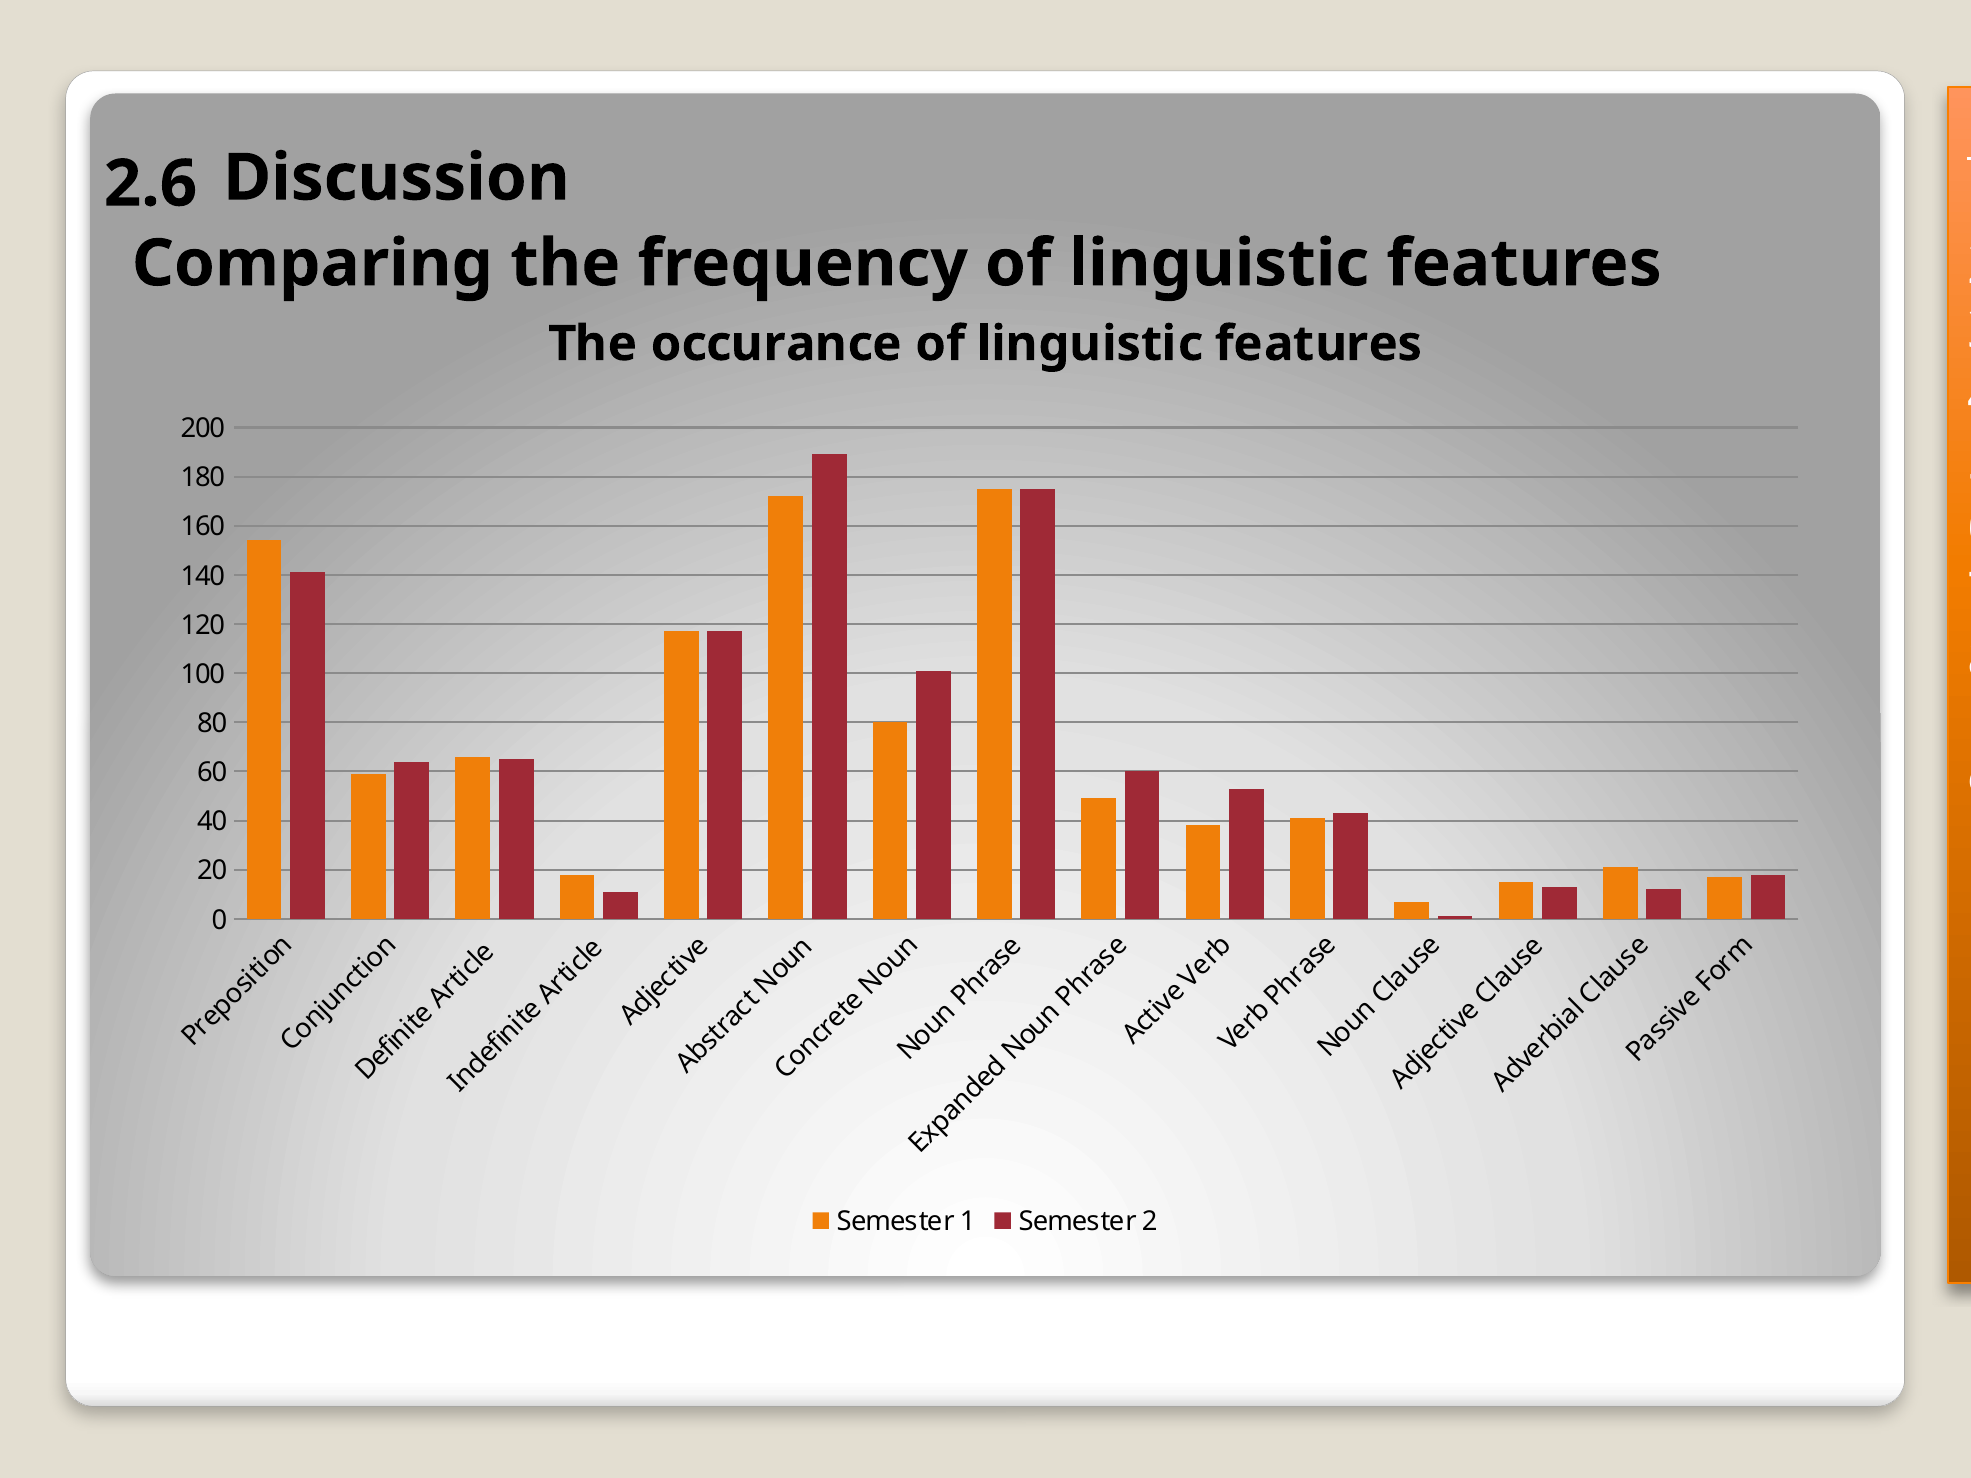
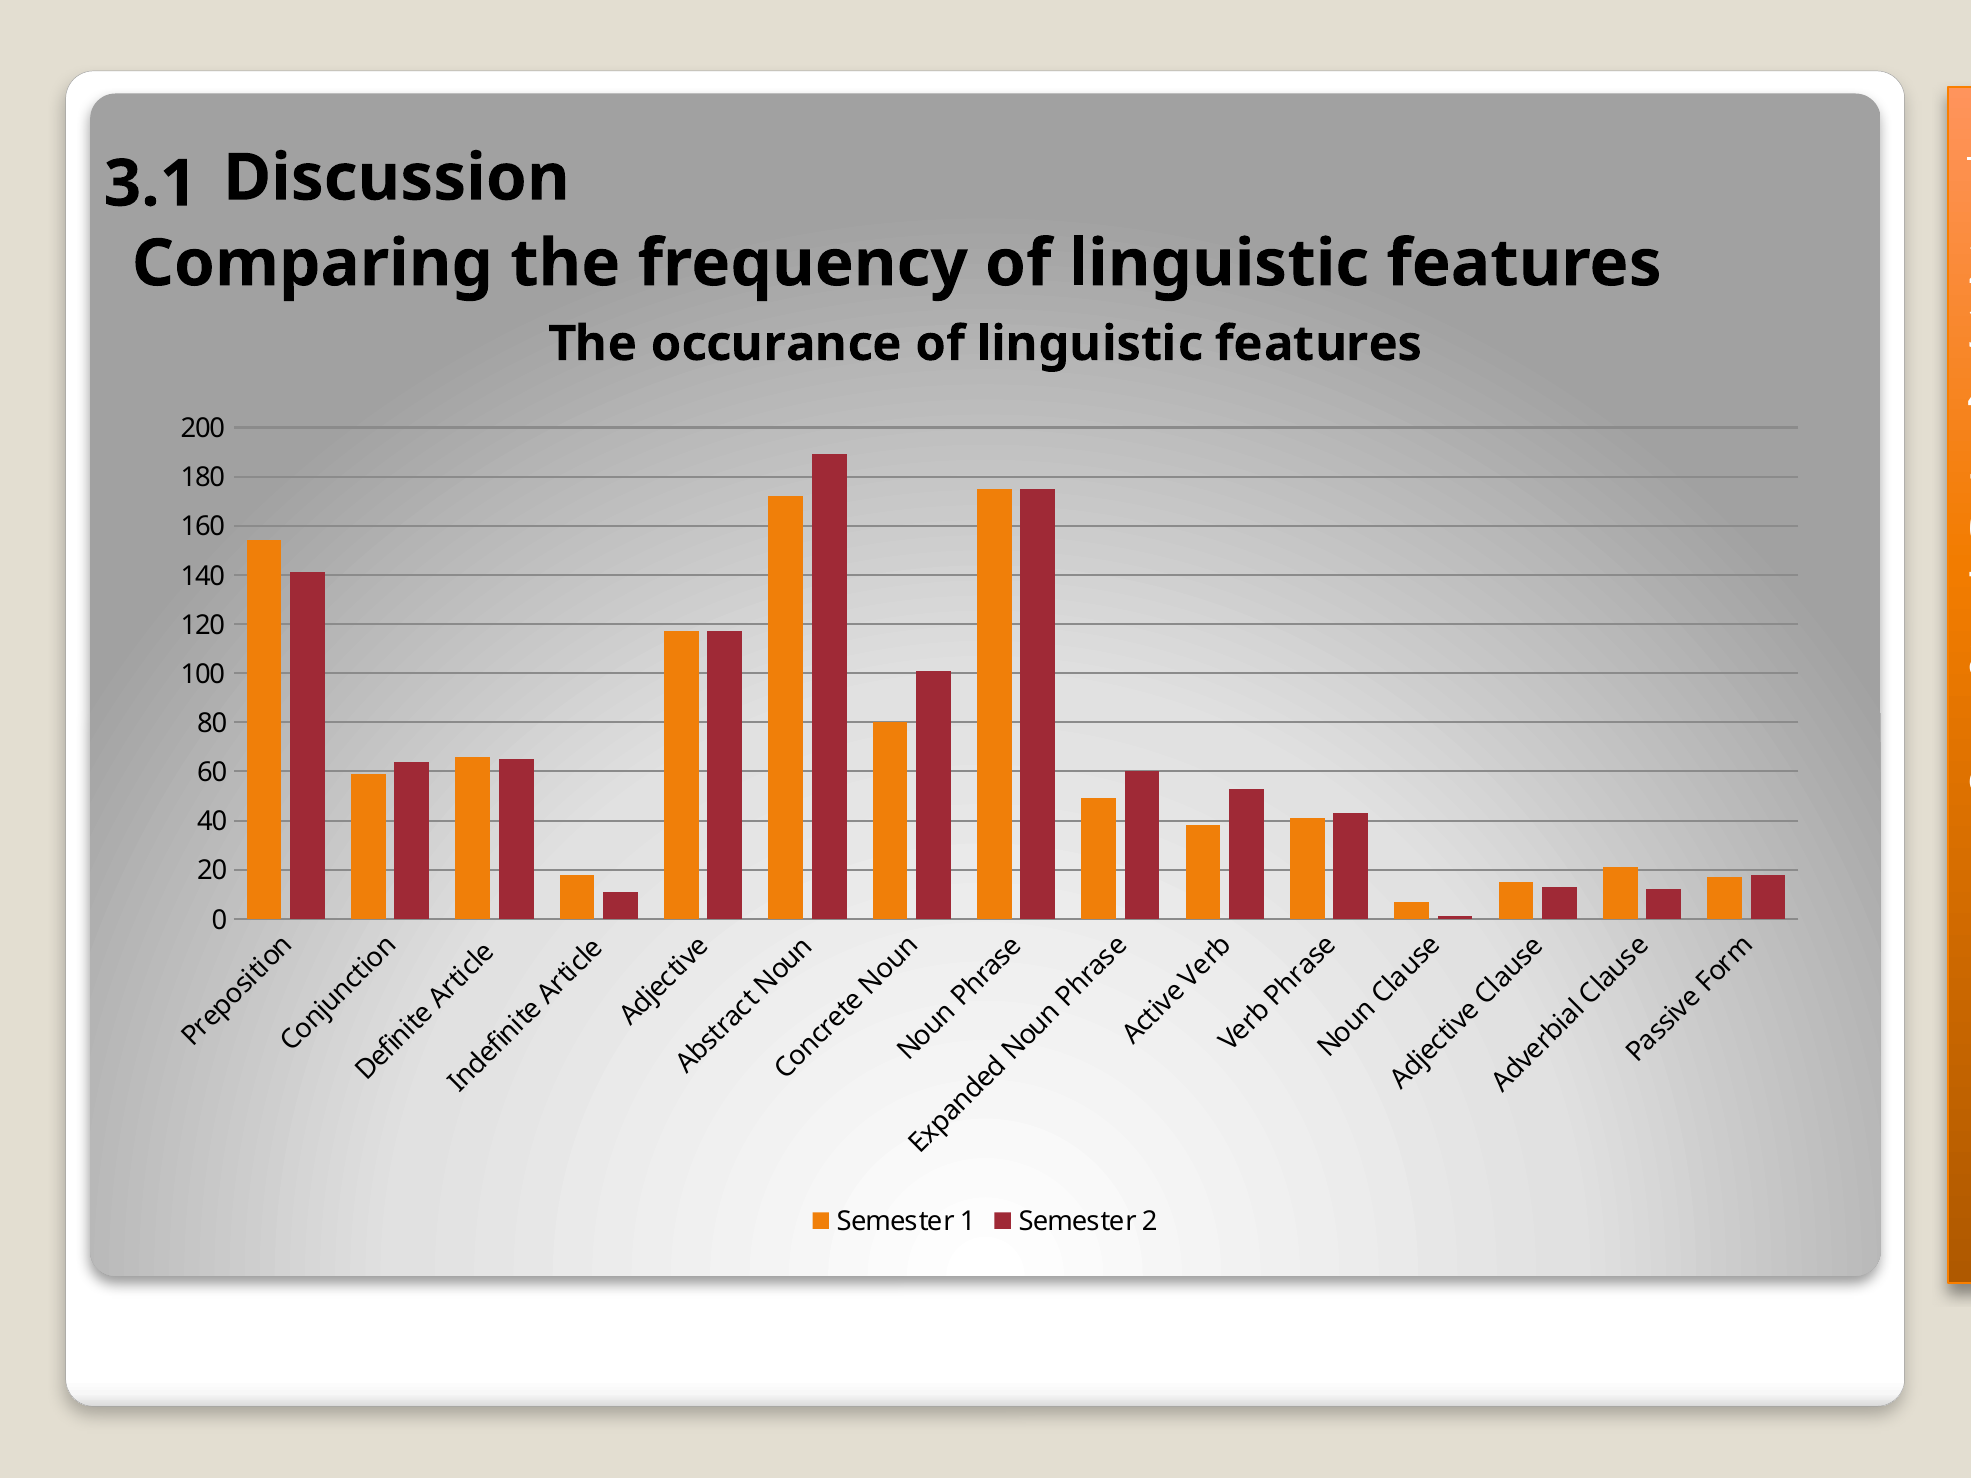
2.6: 2.6 -> 3.1 (151, 184)
